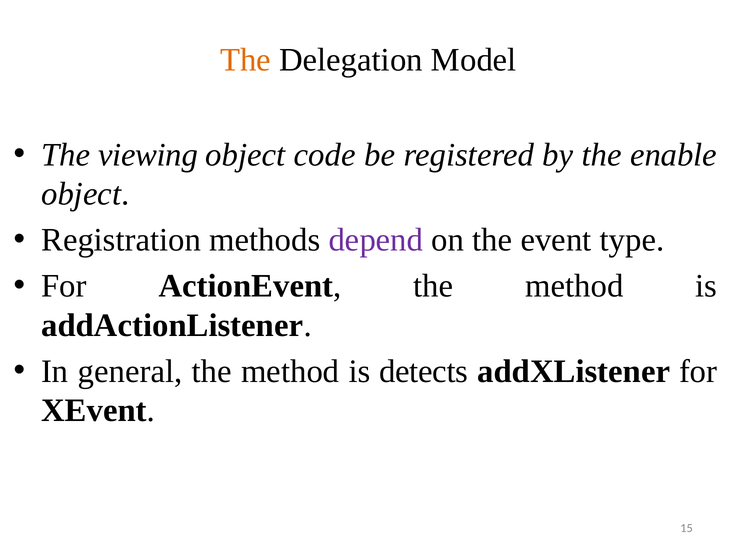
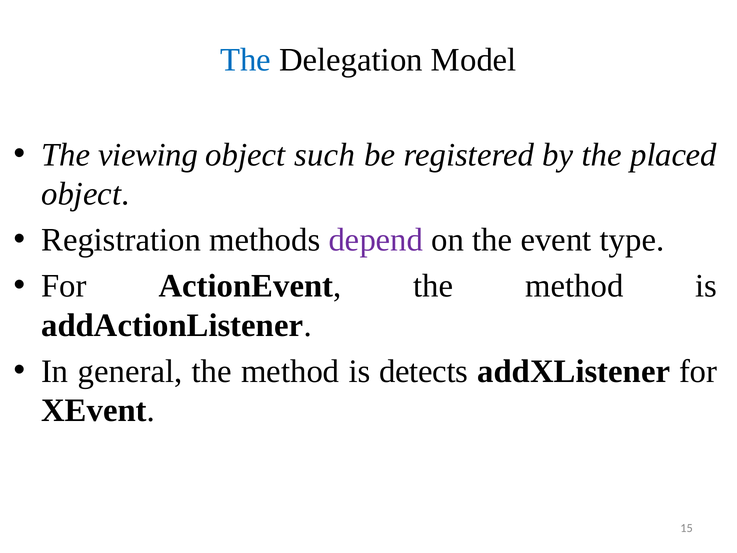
The colour: orange -> blue (245, 60)
code: code -> such (325, 155)
enable: enable -> placed (674, 155)
